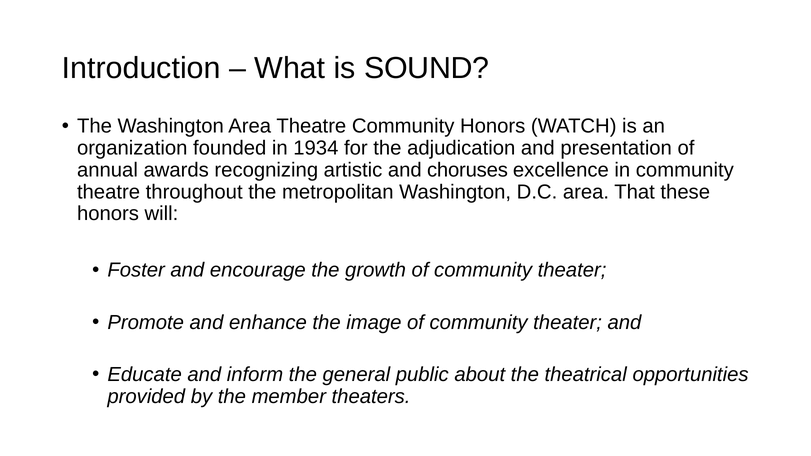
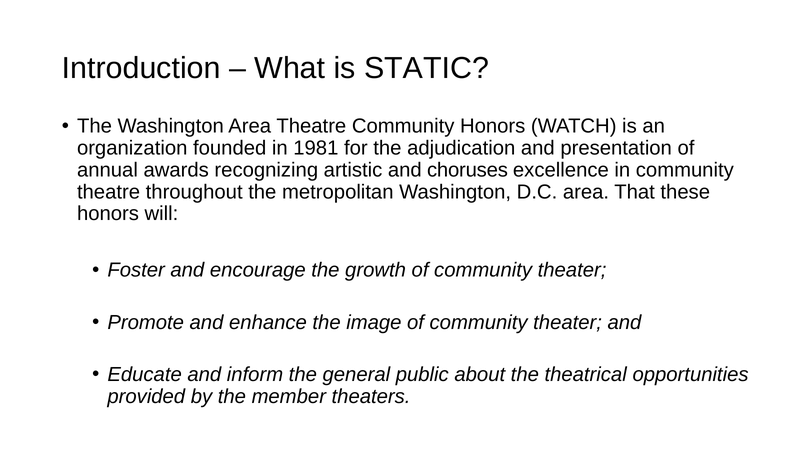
SOUND: SOUND -> STATIC (427, 68)
1934: 1934 -> 1981 (316, 148)
